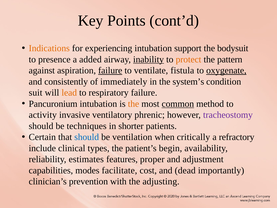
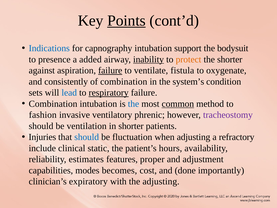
Points underline: none -> present (126, 21)
Indications colour: orange -> blue (49, 48)
experiencing: experiencing -> capnography (109, 48)
the pattern: pattern -> shorter (230, 59)
oxygenate underline: present -> none (226, 70)
of immediately: immediately -> combination (124, 82)
suit: suit -> sets (36, 93)
lead colour: orange -> blue (69, 93)
respiratory underline: none -> present (109, 93)
Pancuronium: Pancuronium -> Combination (53, 104)
the colour: orange -> blue (133, 104)
activity: activity -> fashion (43, 115)
techniques: techniques -> ventilation (87, 126)
Certain: Certain -> Injuries (42, 137)
ventilation: ventilation -> fluctuation (132, 137)
when critically: critically -> adjusting (194, 137)
types: types -> static (99, 148)
begin: begin -> hours (170, 148)
facilitate: facilitate -> becomes (119, 170)
dead: dead -> done (185, 170)
prevention: prevention -> expiratory (88, 181)
